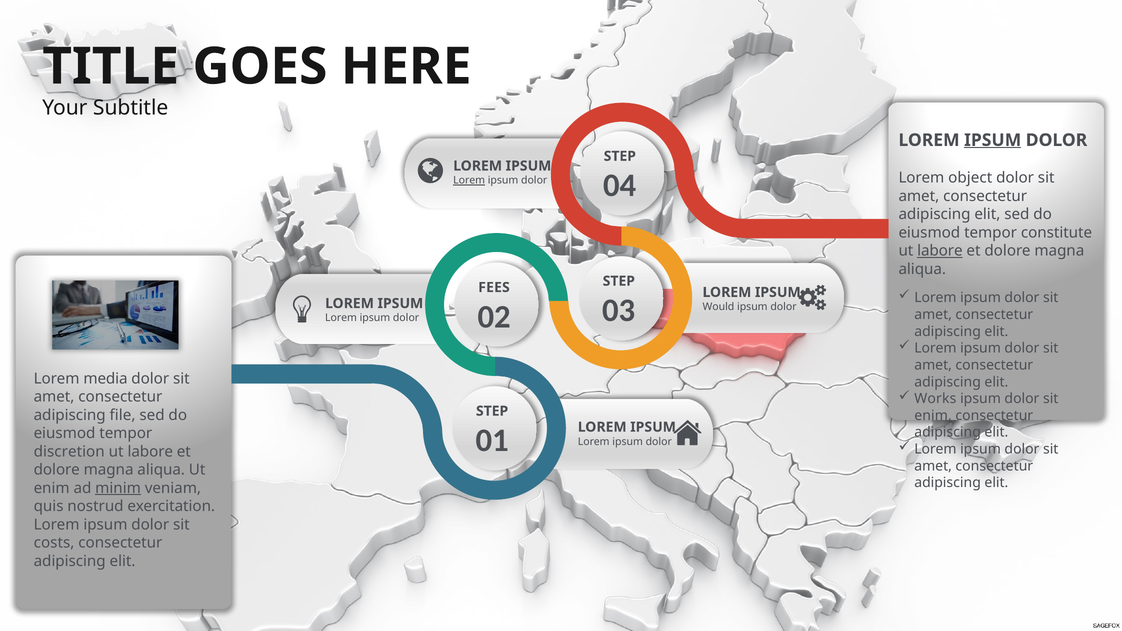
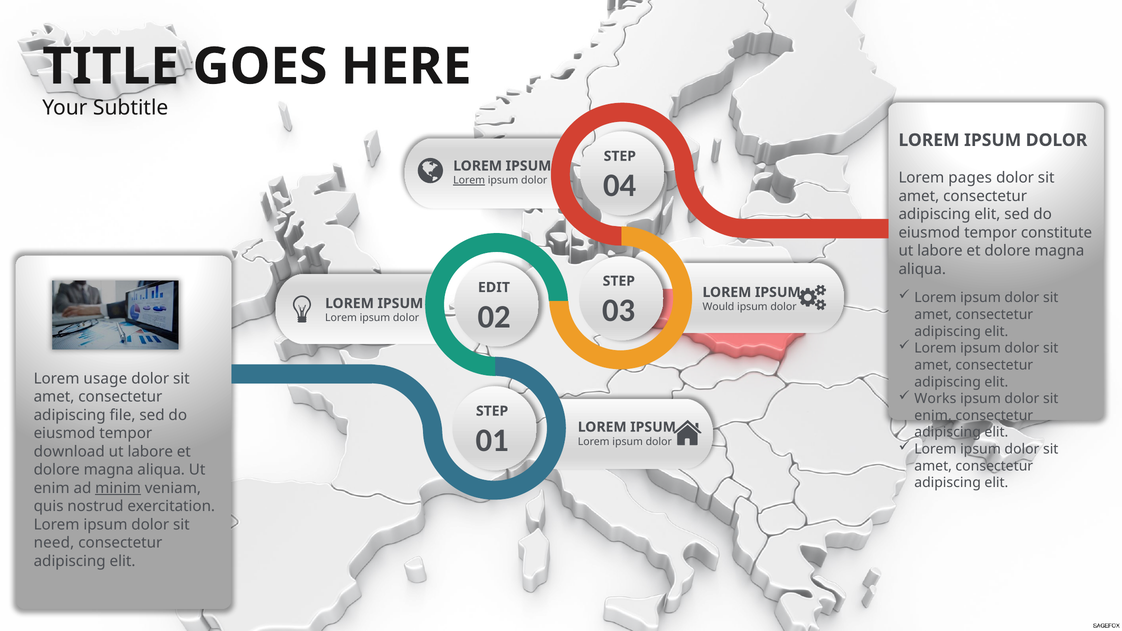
IPSUM underline: present -> none (993, 140)
object: object -> pages (970, 178)
labore underline: present -> none (940, 251)
FEES: FEES -> EDIT (494, 287)
media: media -> usage (105, 379)
discretion: discretion -> download (69, 452)
costs: costs -> need (54, 543)
